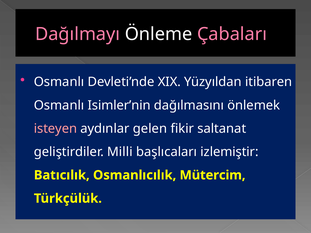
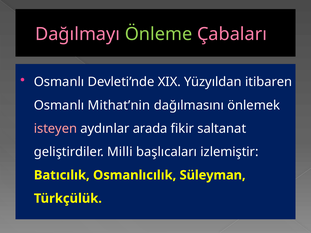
Önleme colour: white -> light green (159, 34)
Isimler’nin: Isimler’nin -> Mithat’nin (119, 105)
gelen: gelen -> arada (150, 129)
Mütercim: Mütercim -> Süleyman (213, 175)
